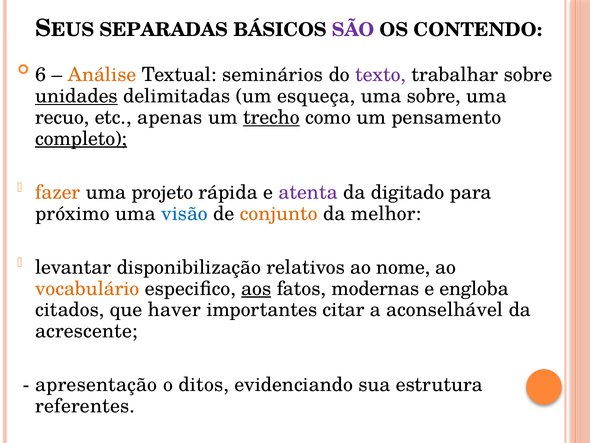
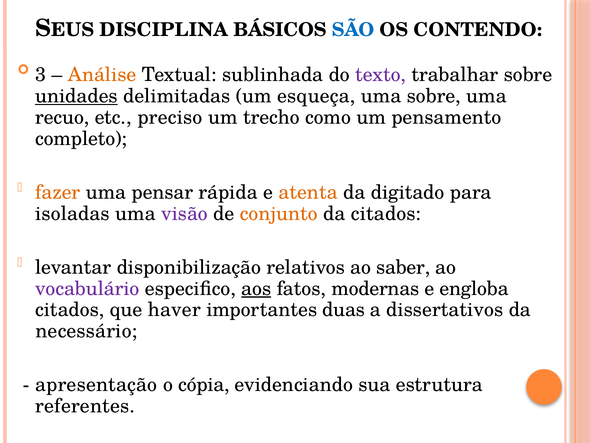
SEPARADAS: SEPARADAS -> DISCIPLINA (164, 30)
SÃO colour: purple -> blue (353, 30)
6: 6 -> 3 (41, 75)
seminários: seminários -> sublinhada (273, 75)
apenas: apenas -> preciso (170, 117)
trecho underline: present -> none (271, 117)
completo underline: present -> none (81, 138)
projeto: projeto -> pensar (162, 192)
atenta colour: purple -> orange (308, 192)
próximo: próximo -> isoladas (72, 213)
visão colour: blue -> purple (184, 213)
da melhor: melhor -> citados (386, 213)
nome: nome -> saber (403, 267)
vocabulário colour: orange -> purple (87, 288)
citar: citar -> duas (344, 309)
aconselhável: aconselhável -> dissertativos (445, 309)
acrescente: acrescente -> necessário (86, 331)
ditos: ditos -> cópia (204, 384)
